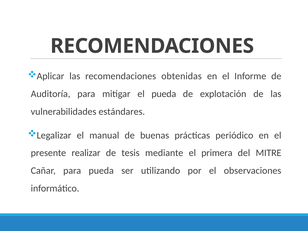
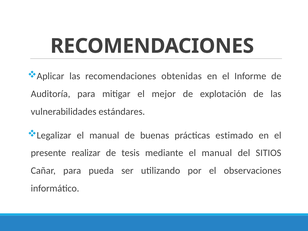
el pueda: pueda -> mejor (164, 94)
periódico: periódico -> estimado (234, 135)
mediante el primera: primera -> manual (217, 153)
MITRE: MITRE -> SITIOS (268, 153)
